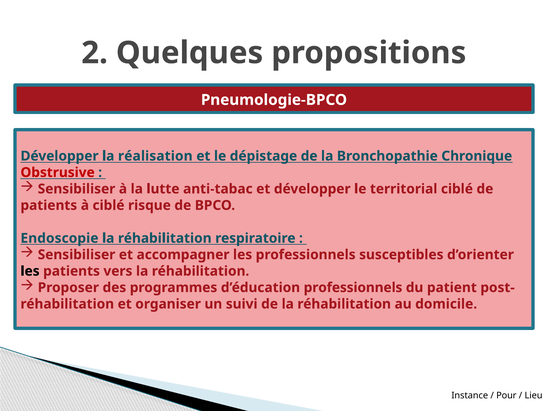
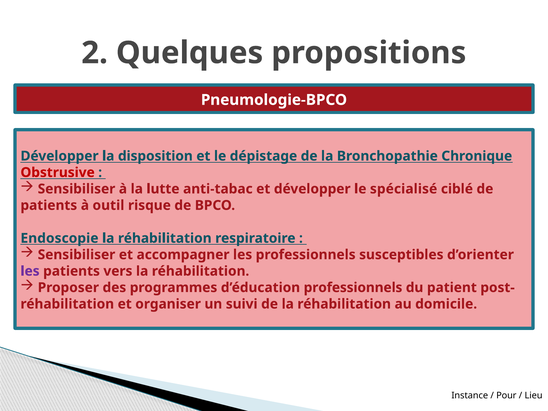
réalisation: réalisation -> disposition (155, 156)
territorial: territorial -> spécialisé (404, 189)
à ciblé: ciblé -> outil (108, 205)
les colour: black -> purple (30, 271)
